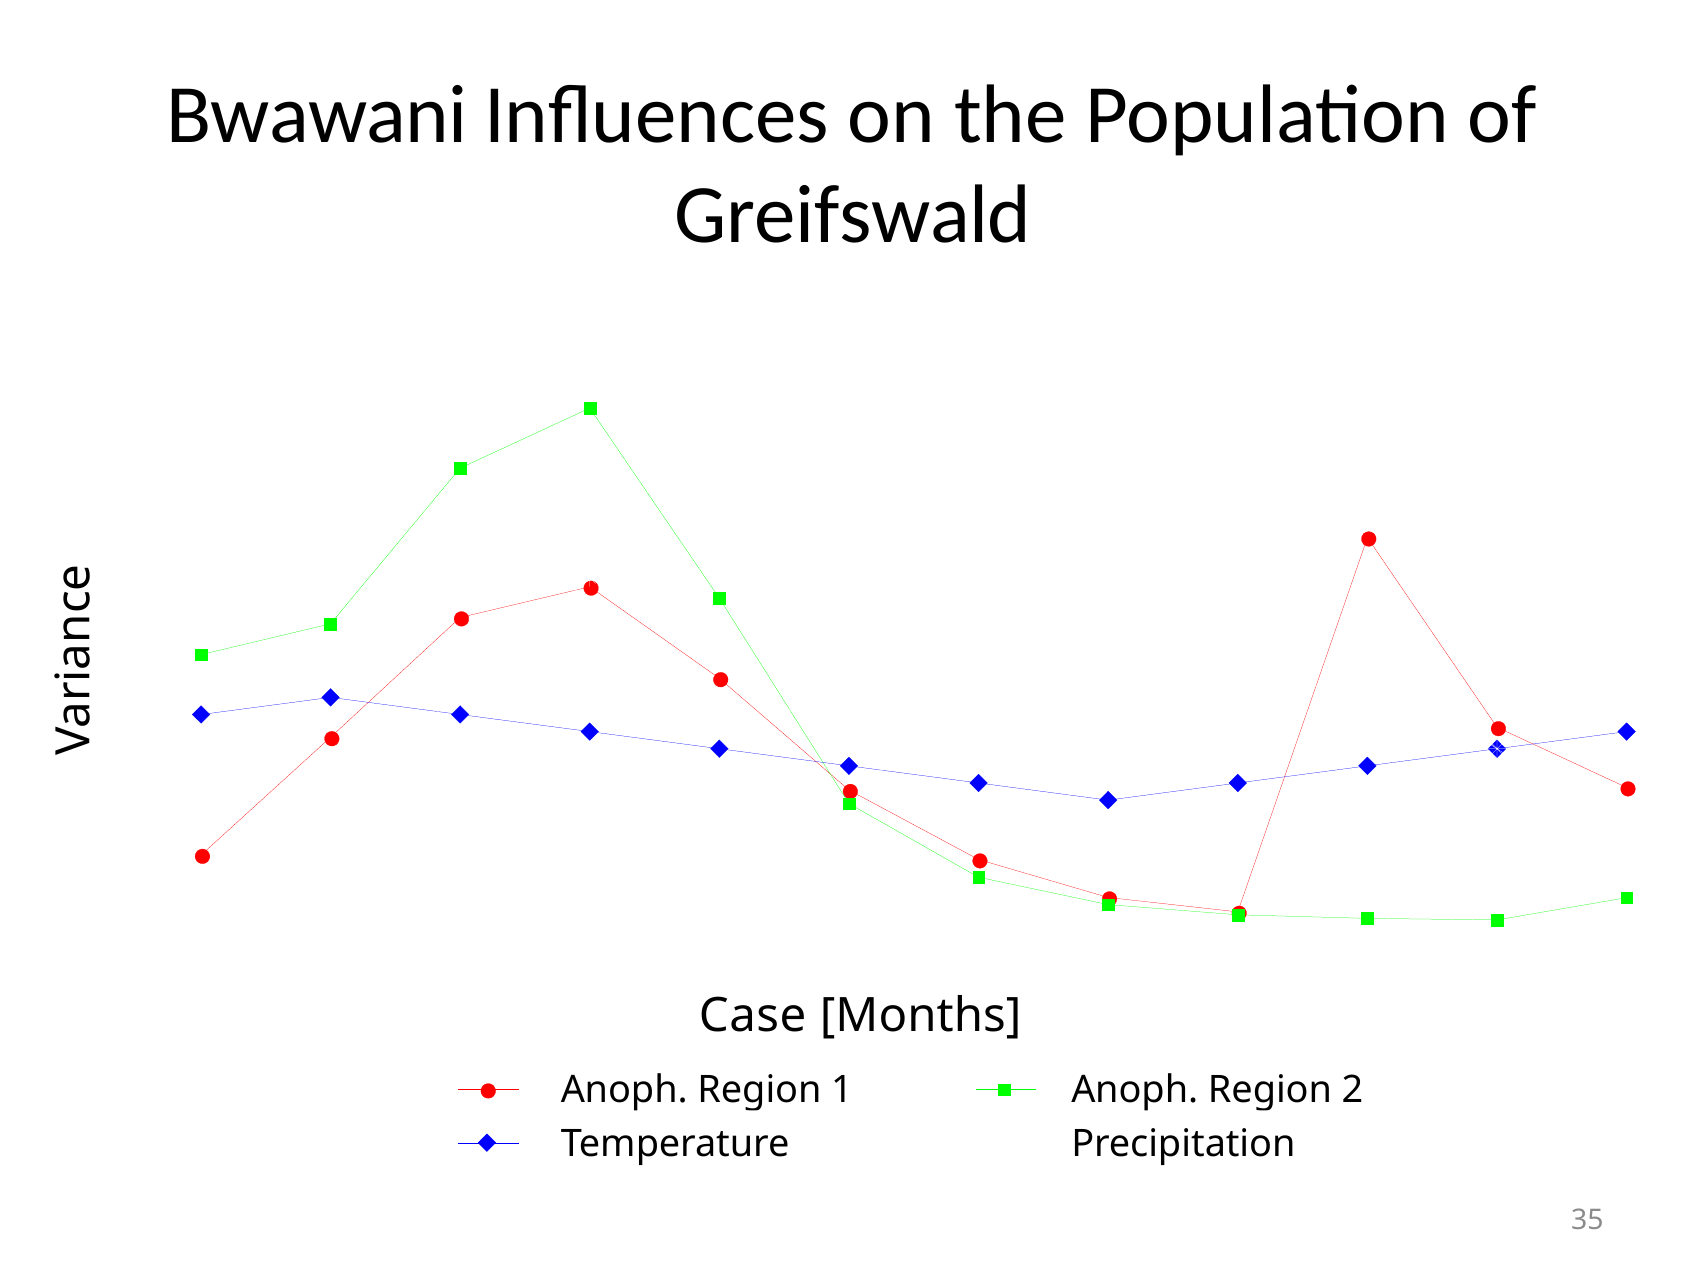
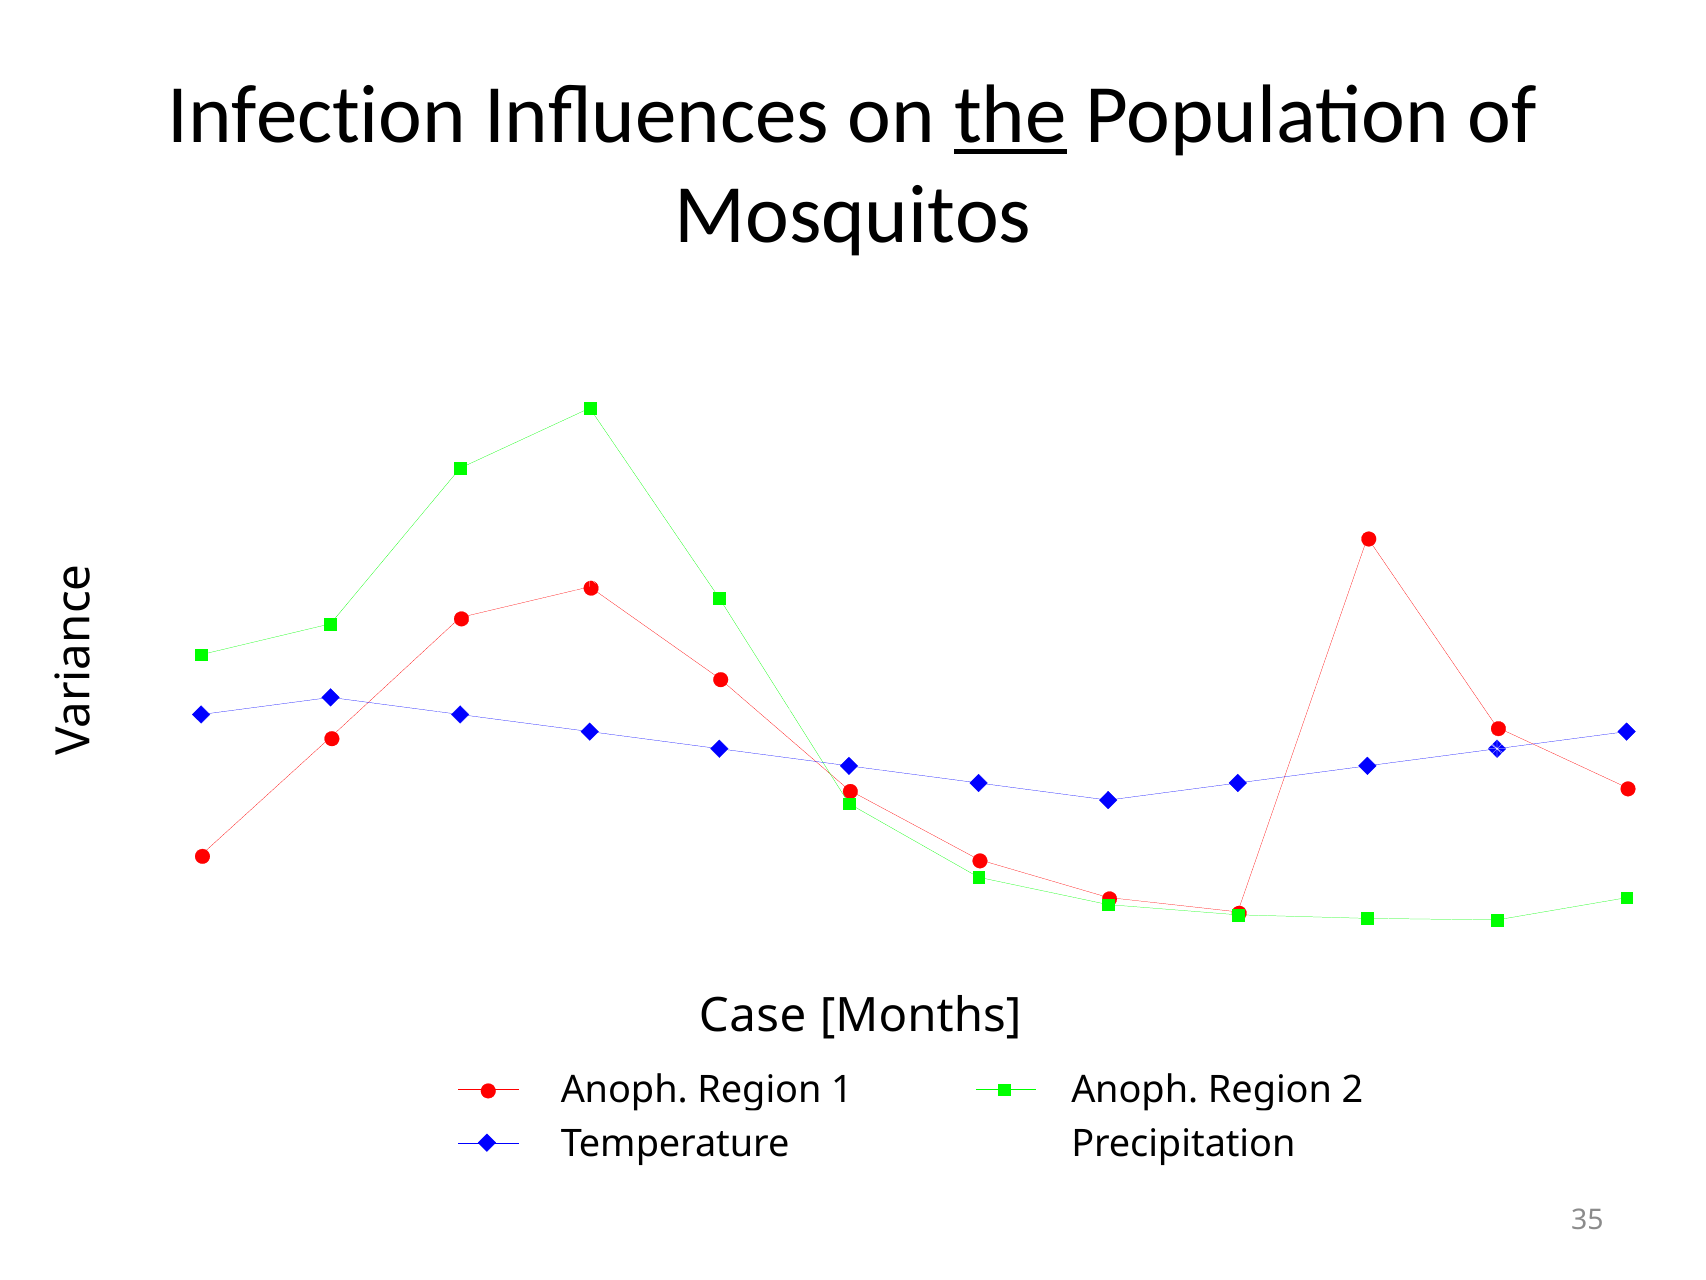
Bwawani: Bwawani -> Infection (317, 115)
the underline: none -> present (1010, 115)
Greifswald: Greifswald -> Mosquitos (853, 215)
